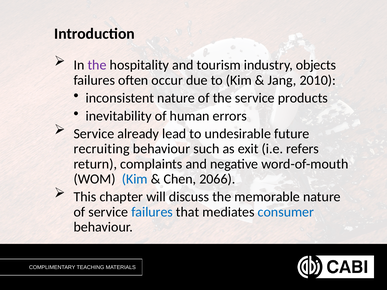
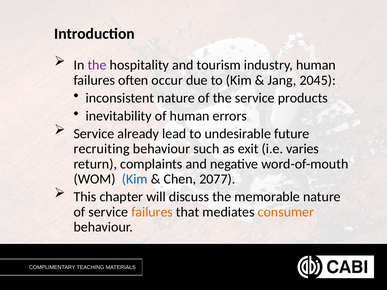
industry objects: objects -> human (316, 65)
2010: 2010 -> 2045 (318, 80)
refers: refers -> varies (302, 149)
2066: 2066 -> 2077 (217, 179)
failures colour: blue -> orange (152, 212)
consumer colour: blue -> orange (286, 212)
